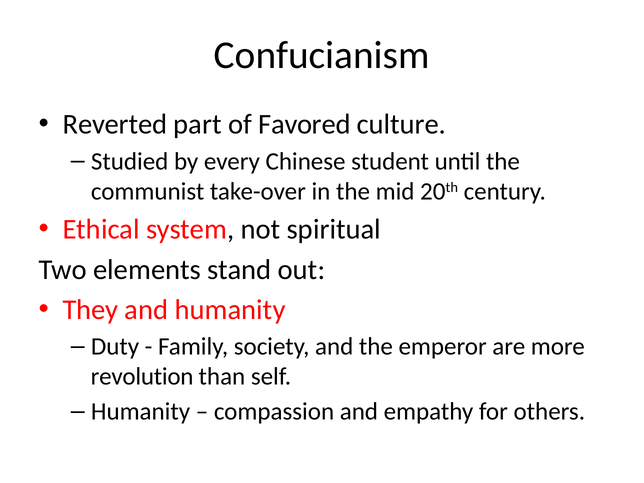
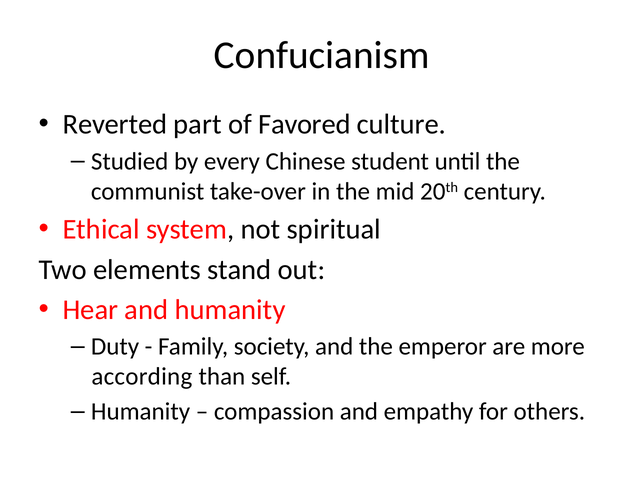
They: They -> Hear (90, 310)
revolution: revolution -> according (142, 377)
